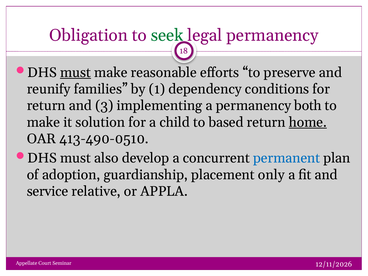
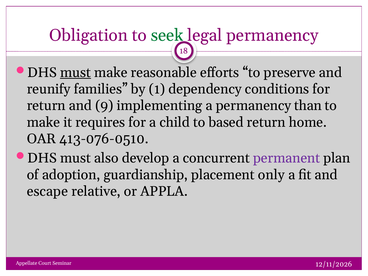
3: 3 -> 9 (104, 106)
both: both -> than (308, 106)
solution: solution -> requires (100, 122)
home underline: present -> none (308, 122)
413-490-0510: 413-490-0510 -> 413-076-0510 (104, 139)
permanent colour: blue -> purple (287, 158)
service: service -> escape (47, 191)
